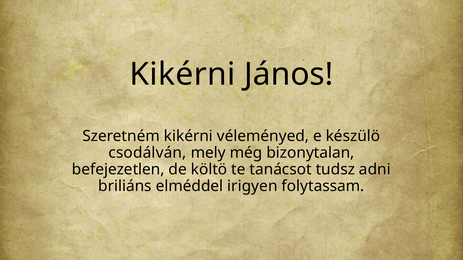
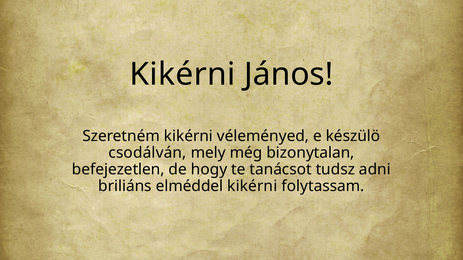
költö: költö -> hogy (209, 170)
elméddel irigyen: irigyen -> kikérni (252, 186)
